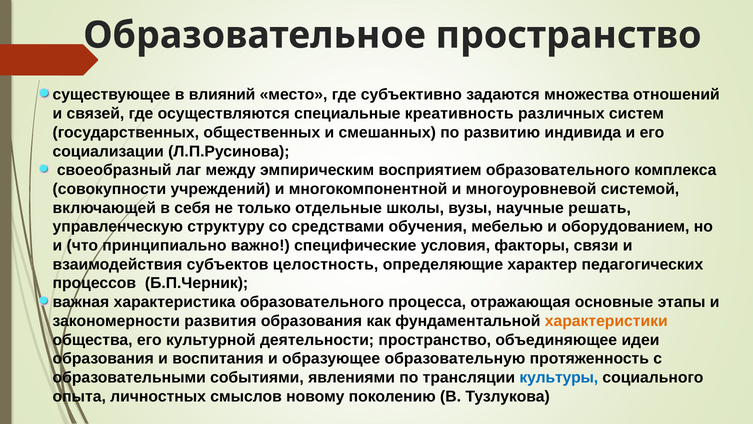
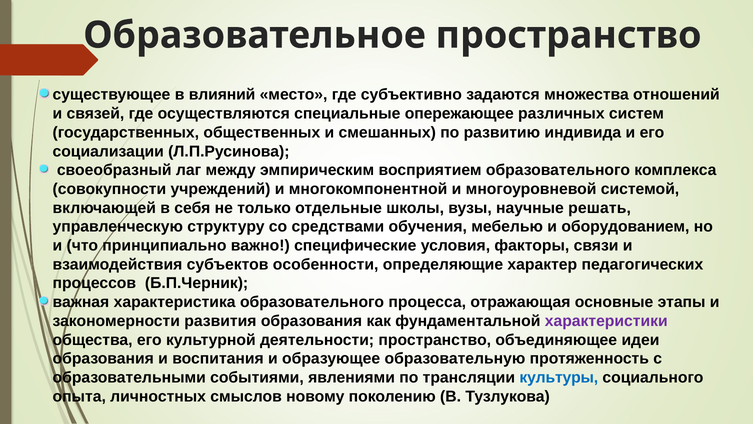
креативность: креативность -> опережающее (459, 114)
целостность: целостность -> особенности (326, 264)
характеристики colour: orange -> purple (606, 321)
